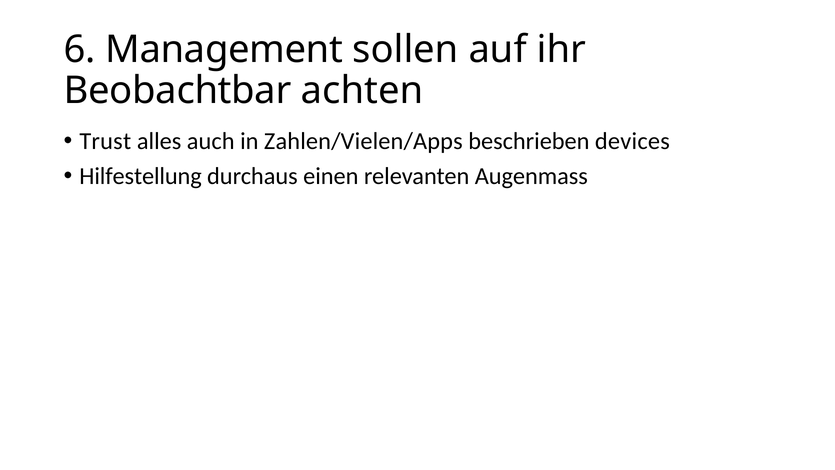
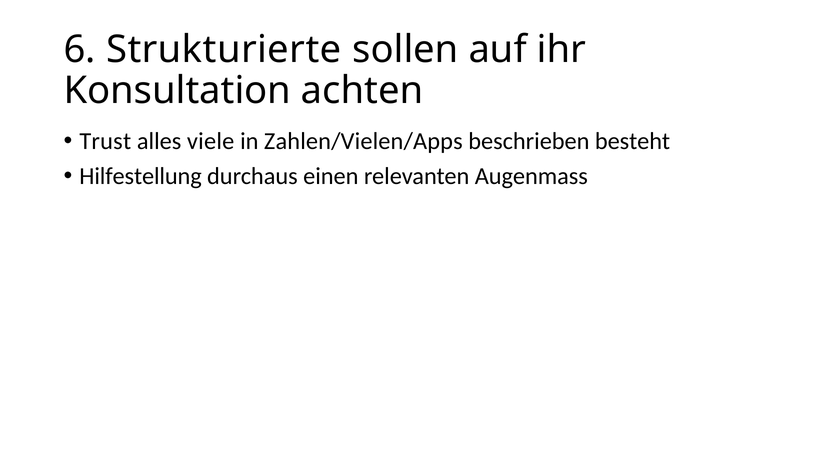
Management: Management -> Strukturierte (224, 49)
Beobachtbar: Beobachtbar -> Konsultation (177, 91)
auch: auch -> viele (211, 141)
devices: devices -> besteht (633, 141)
